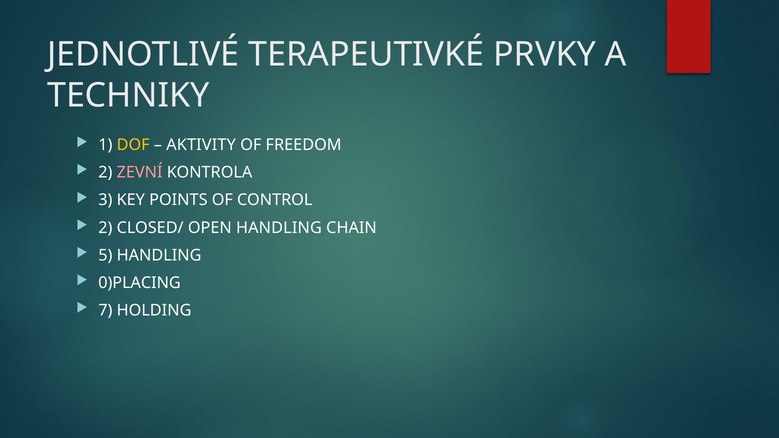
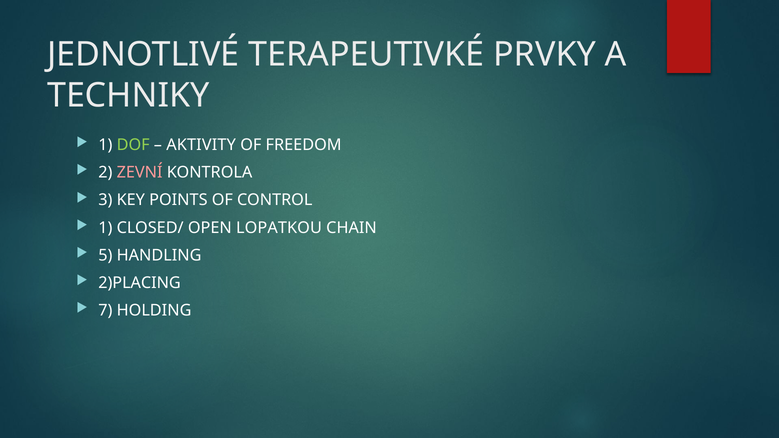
DOF colour: yellow -> light green (133, 145)
2: 2 -> 1 (105, 228)
OPEN HANDLING: HANDLING -> LOPATKOU (279, 228)
0)PLACING: 0)PLACING -> 2)PLACING (140, 283)
